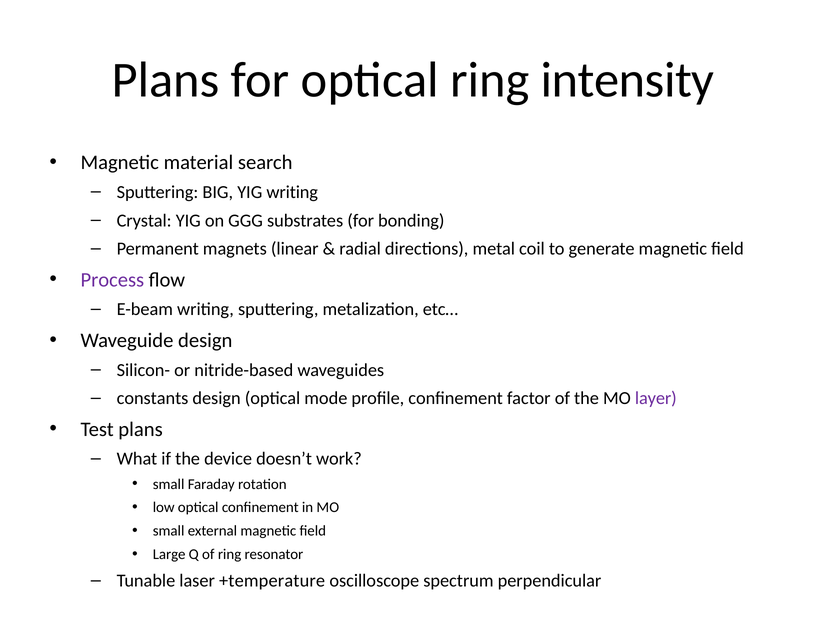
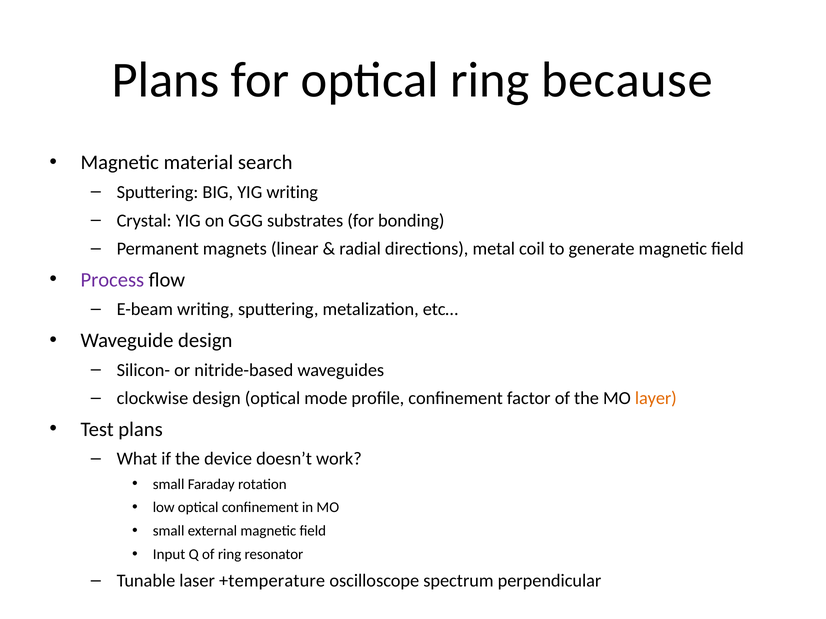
intensity: intensity -> because (627, 80)
constants: constants -> clockwise (152, 399)
layer colour: purple -> orange (656, 399)
Large: Large -> Input (169, 555)
